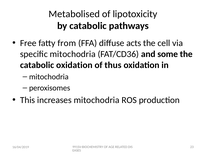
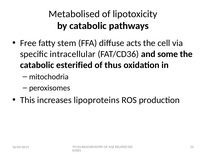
from: from -> stem (67, 43)
specific mitochodria: mitochodria -> intracellular (73, 54)
catabolic oxidation: oxidation -> esterified (74, 65)
increases mitochodria: mitochodria -> lipoproteins (97, 100)
